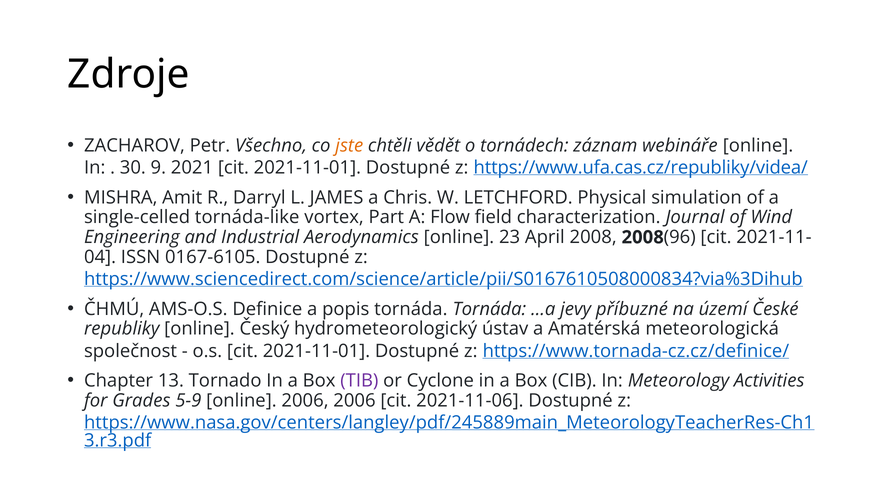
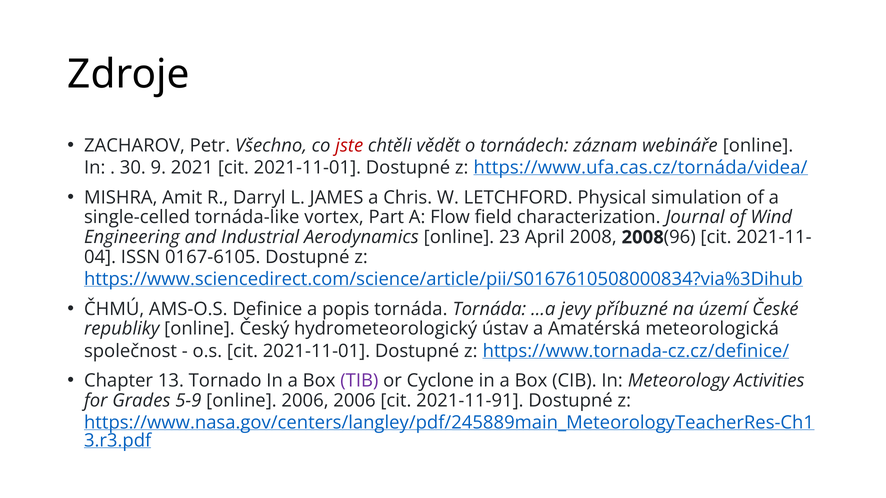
jste colour: orange -> red (349, 146)
https://www.ufa.cas.cz/republiky/videa/: https://www.ufa.cas.cz/republiky/videa/ -> https://www.ufa.cas.cz/tornáda/videa/ (641, 168)
2021-11-06: 2021-11-06 -> 2021-11-91 (470, 401)
